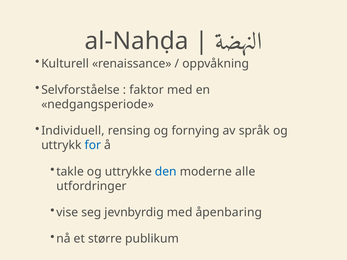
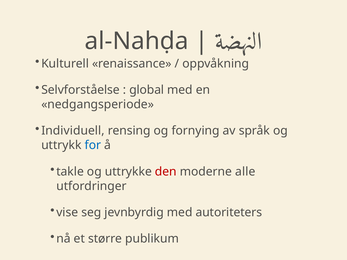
faktor: faktor -> global (147, 90)
den colour: blue -> red (166, 172)
åpenbaring: åpenbaring -> autoriteters (229, 213)
